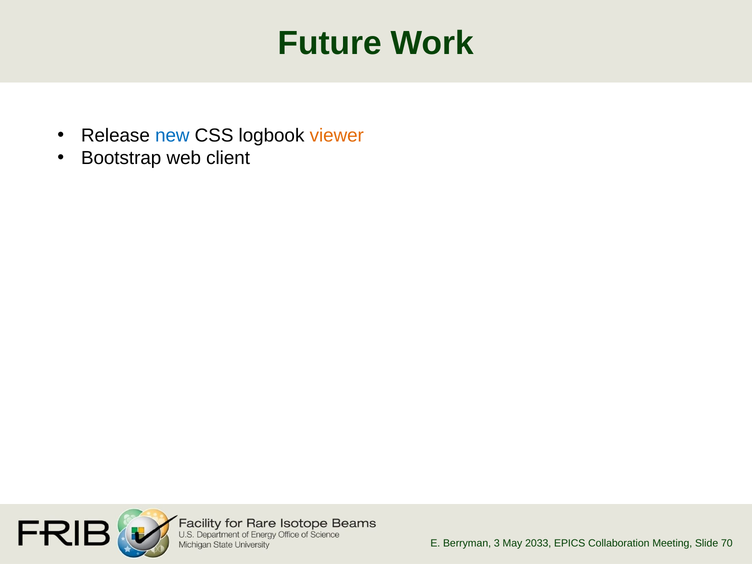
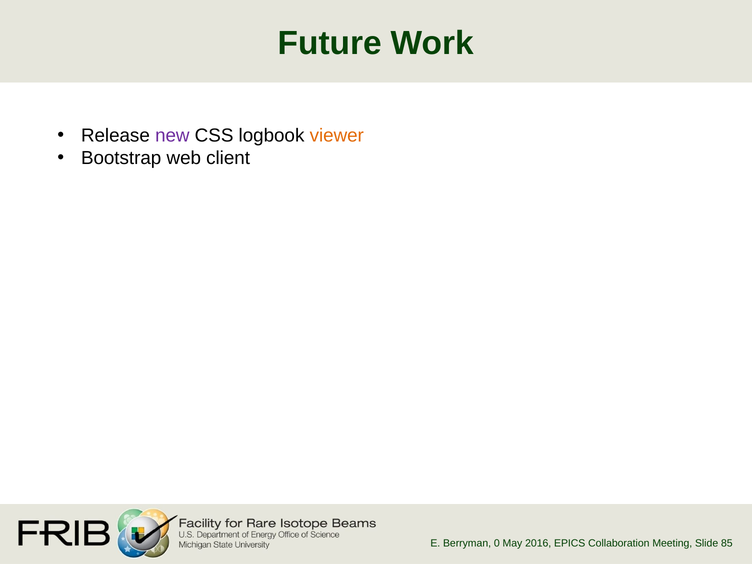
new colour: blue -> purple (172, 135)
3: 3 -> 0 (497, 543)
2033: 2033 -> 2016 (538, 543)
70: 70 -> 85 (727, 543)
